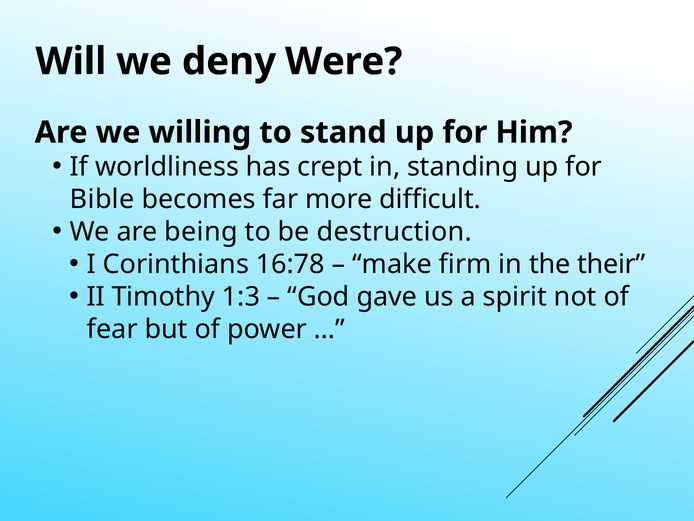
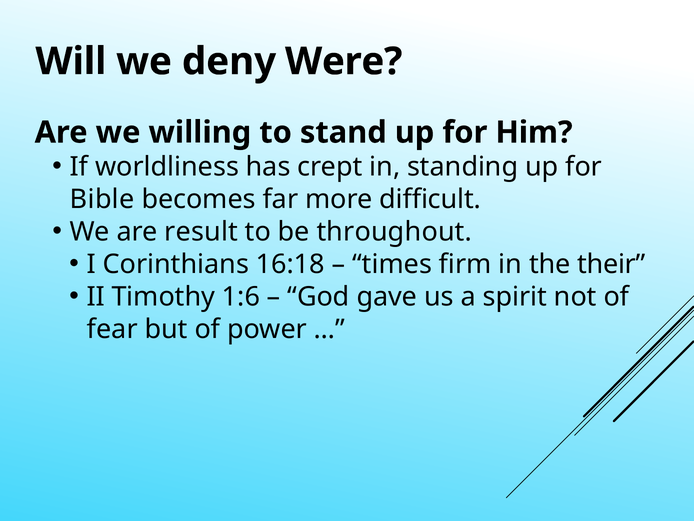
being: being -> result (201, 232)
destruction: destruction -> throughout (394, 232)
16:78: 16:78 -> 16:18 (290, 264)
make: make -> times (392, 264)
1:3: 1:3 -> 1:6 (241, 296)
